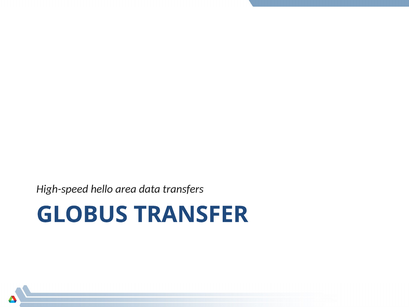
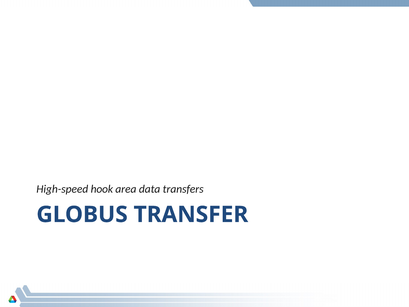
hello: hello -> hook (102, 189)
